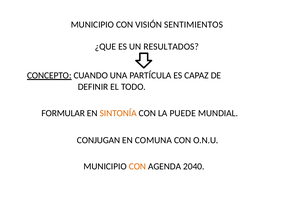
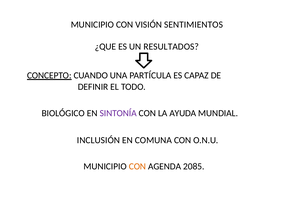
FORMULAR: FORMULAR -> BIOLÓGICO (63, 113)
SINTONÍA colour: orange -> purple (118, 113)
PUEDE: PUEDE -> AYUDA (183, 113)
CONJUGAN: CONJUGAN -> INCLUSIÓN (98, 140)
2040: 2040 -> 2085 (194, 166)
